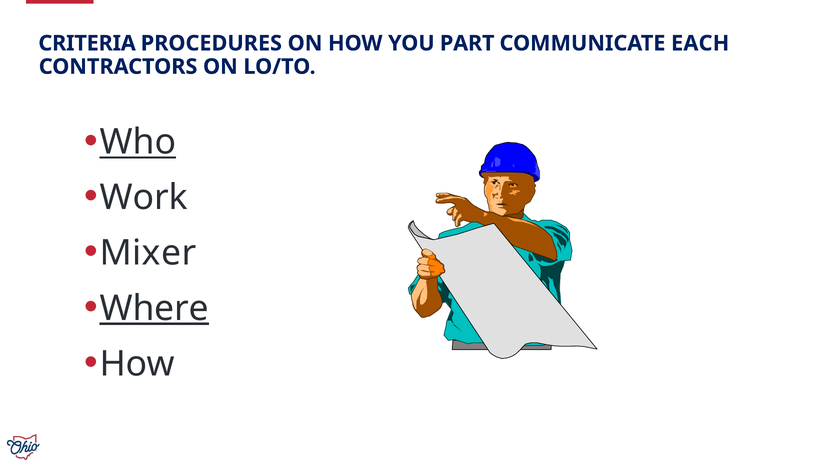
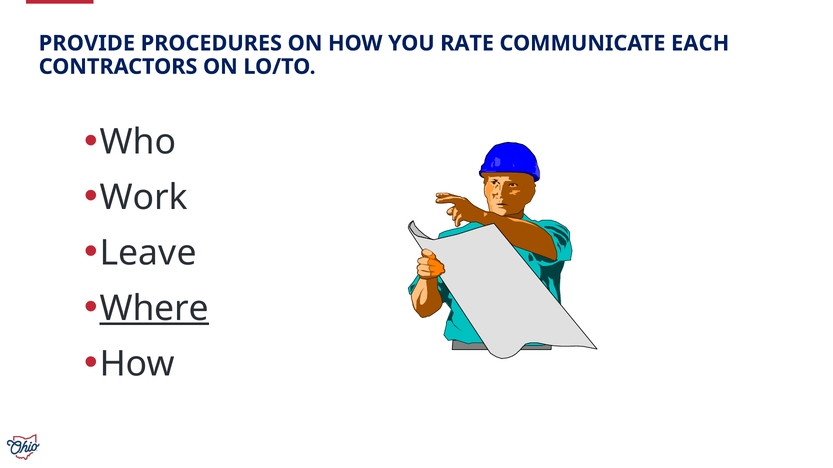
CRITERIA: CRITERIA -> PROVIDE (87, 43)
PART: PART -> RATE (467, 43)
Who underline: present -> none (138, 142)
Mixer: Mixer -> Leave (148, 253)
